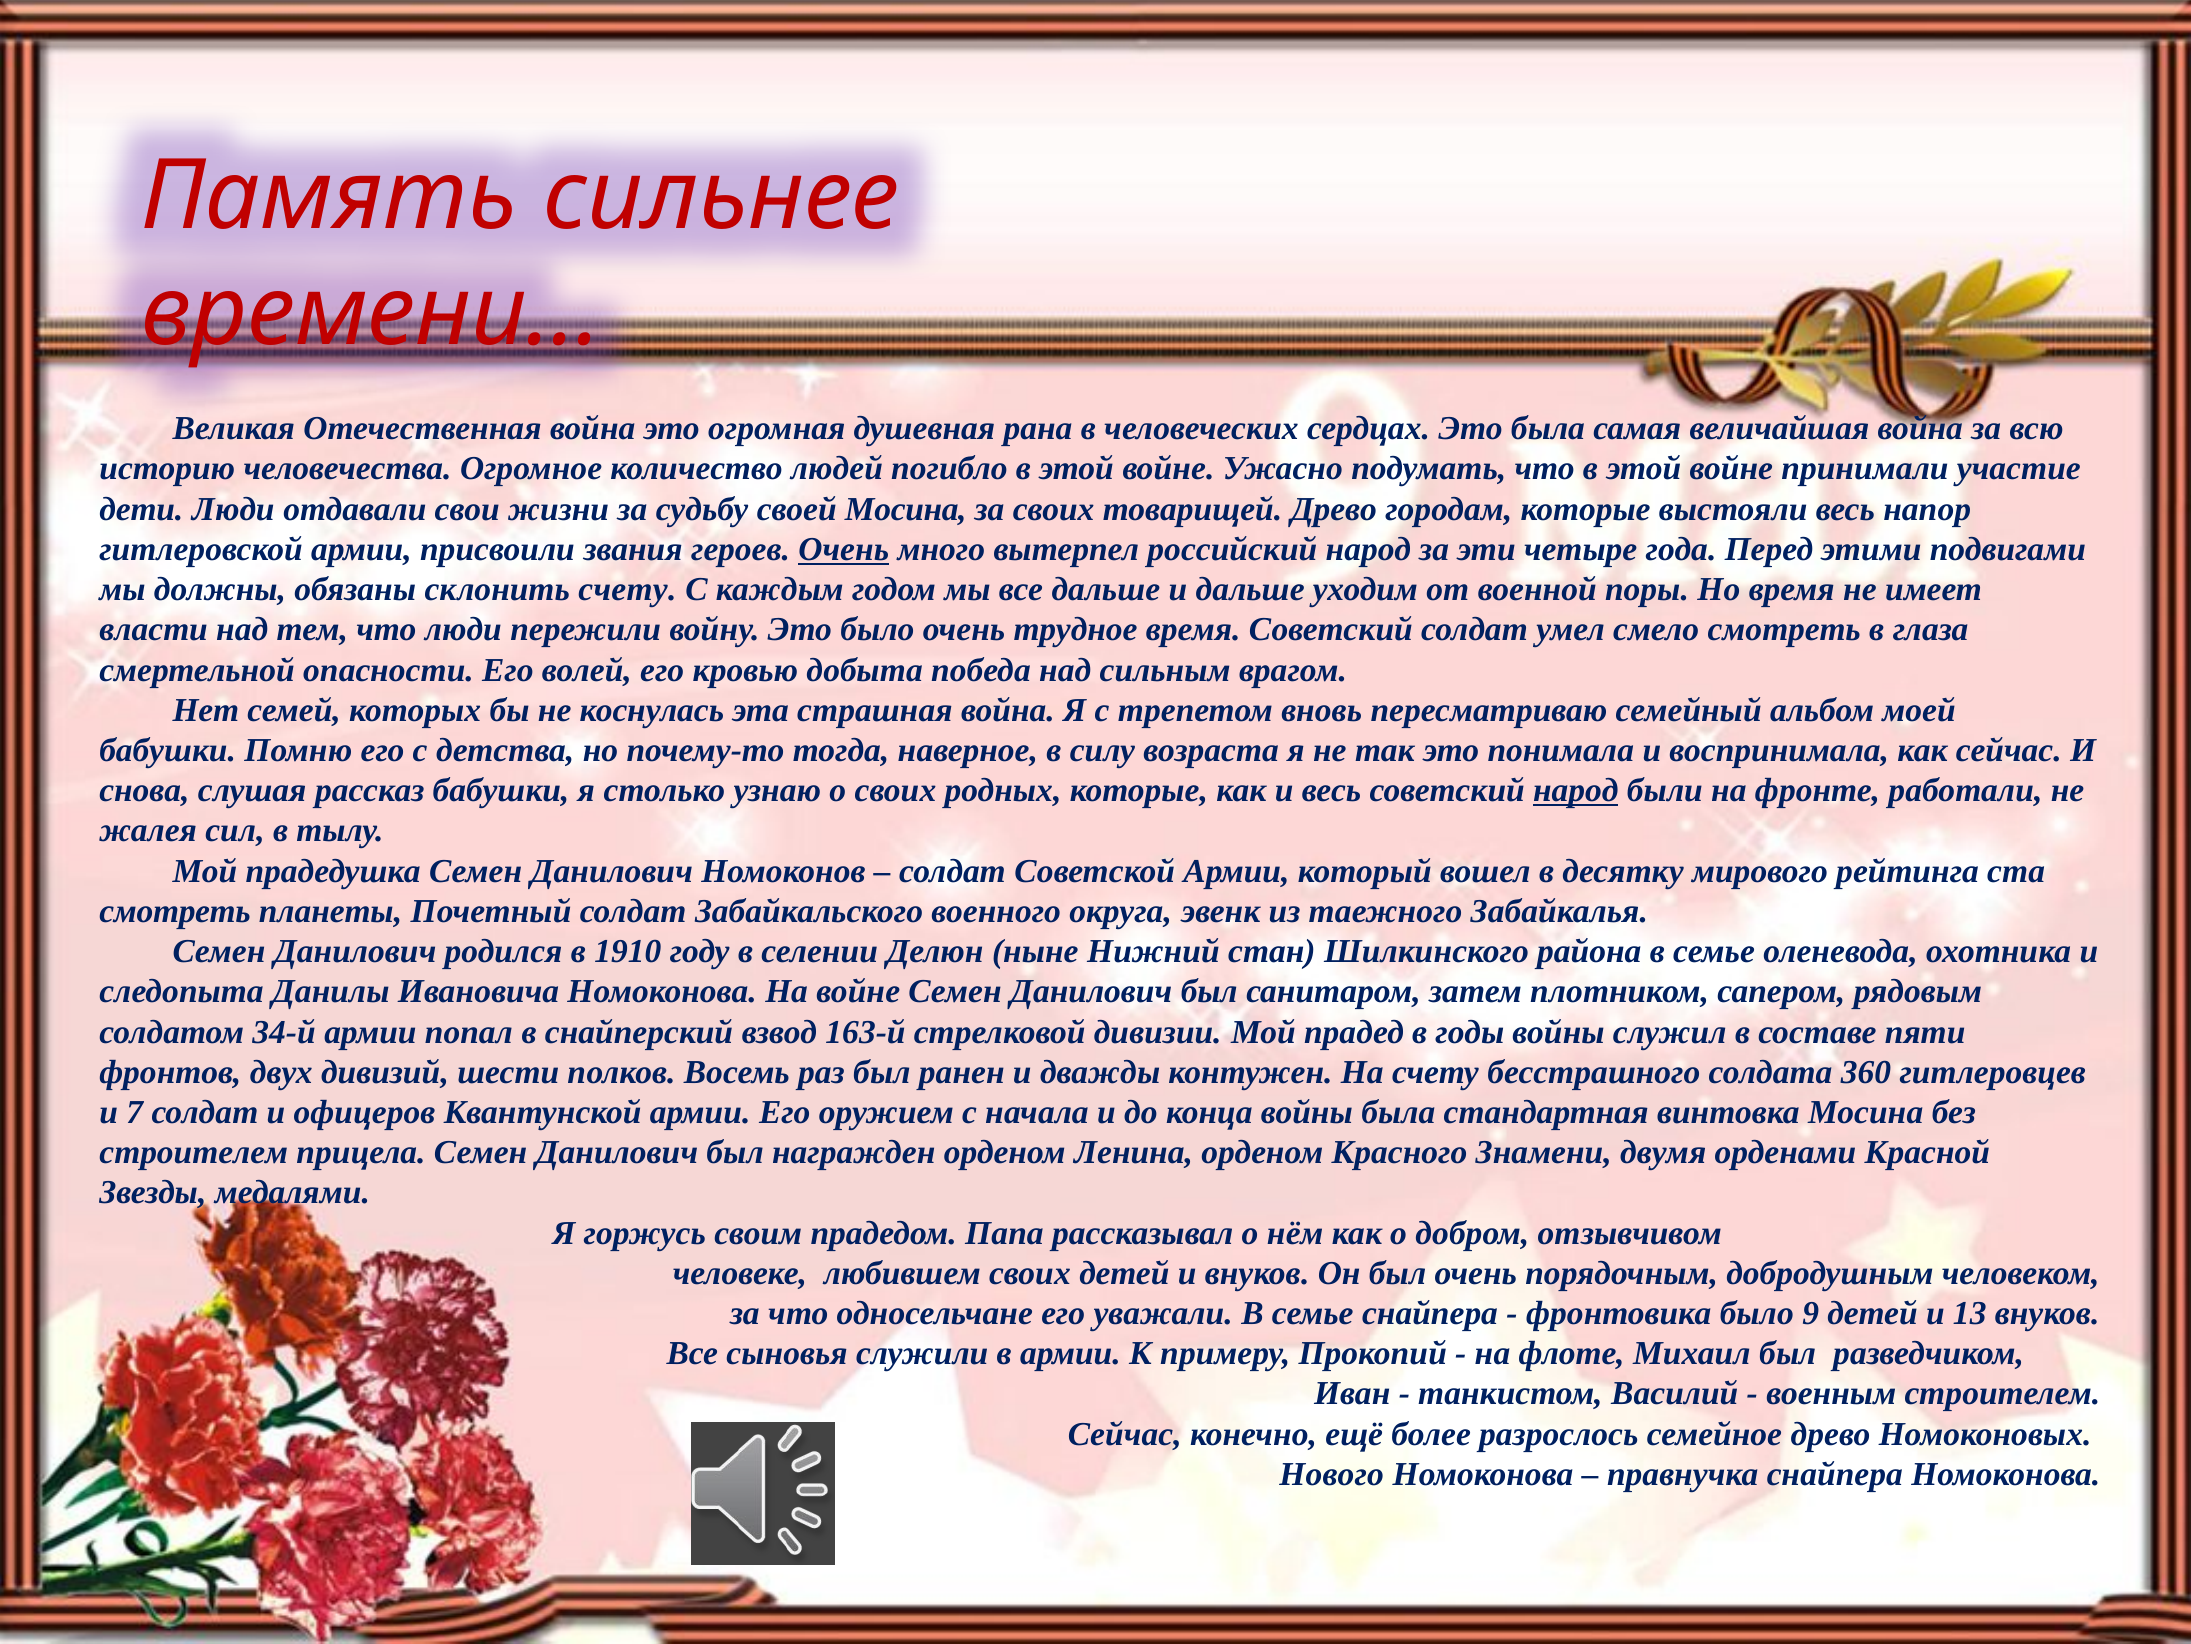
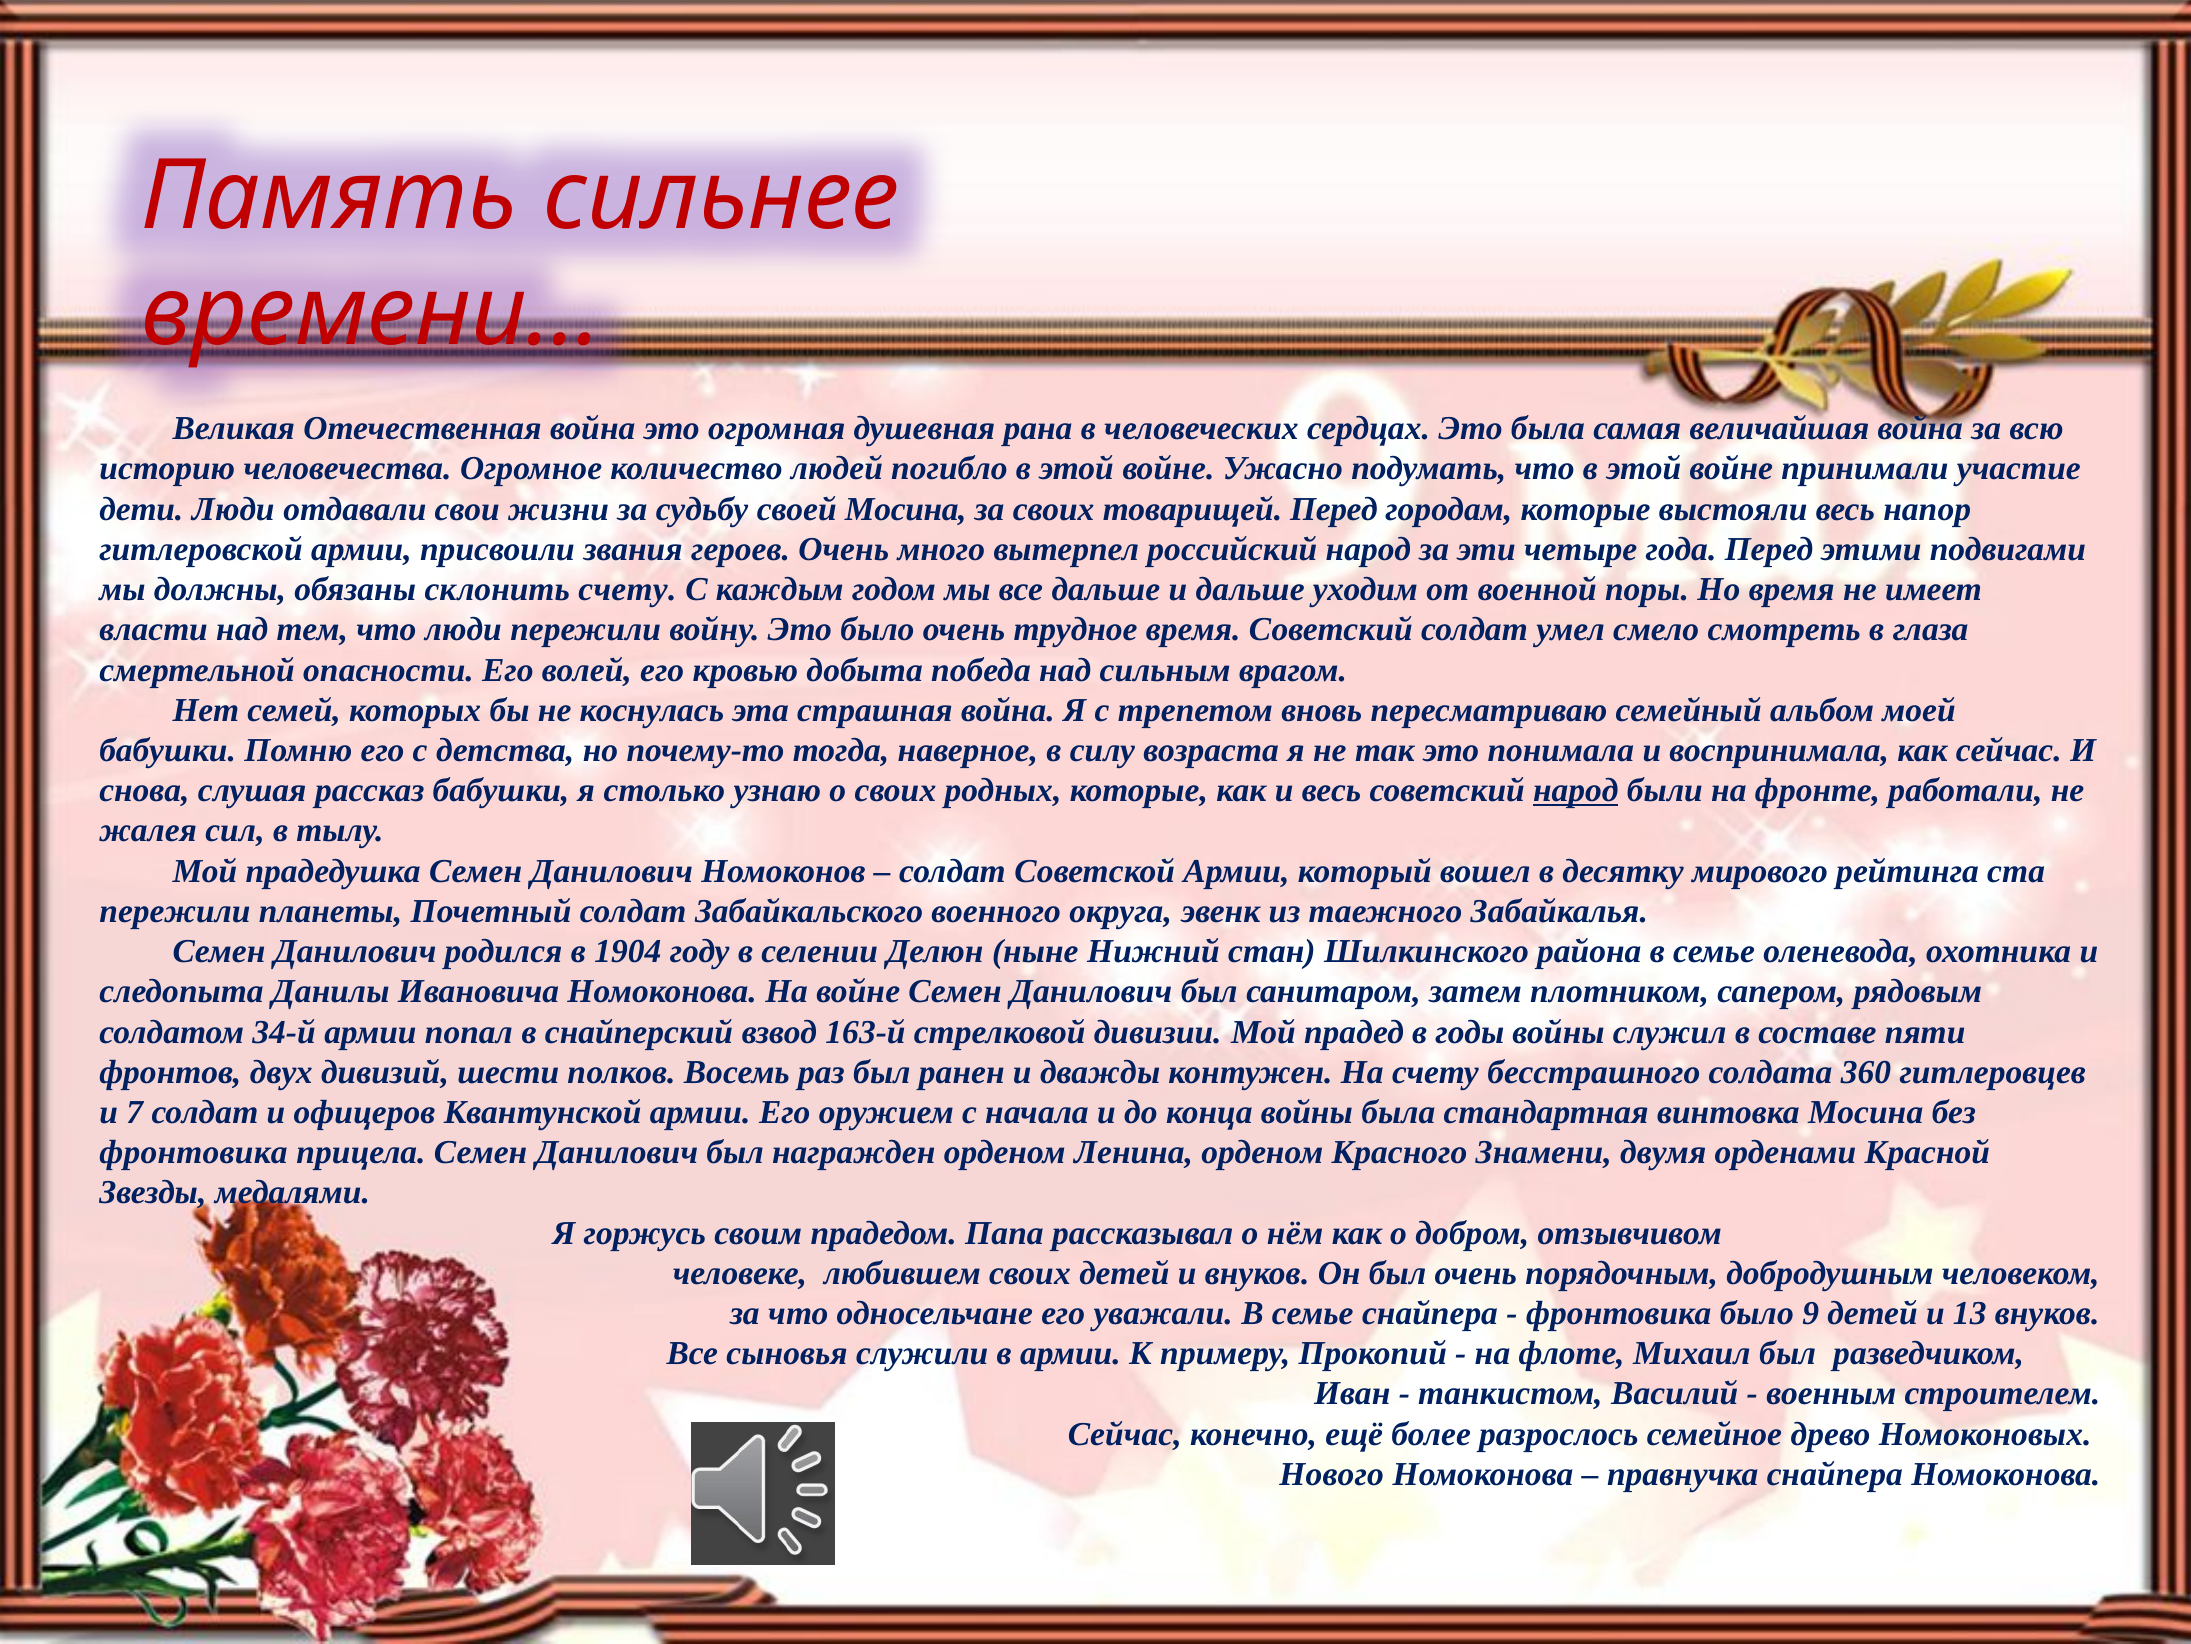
товарищей Древо: Древо -> Перед (1334, 509)
Очень underline: present -> none (844, 549)
смотреть: смотреть -> пережили (175, 911)
1910: 1910 -> 1904 (628, 951)
строителем: строителем -> фронтовика (194, 1152)
